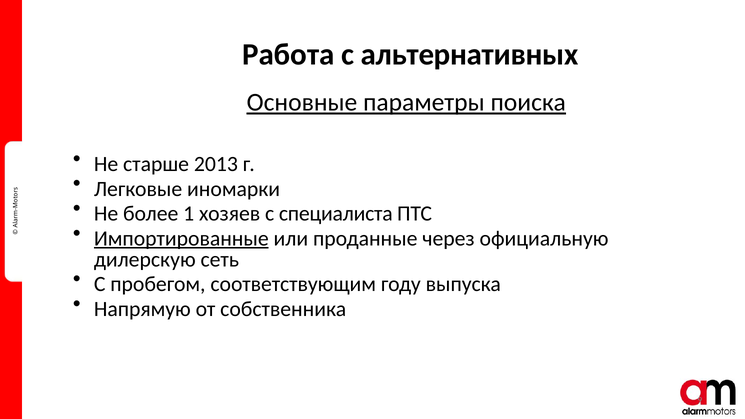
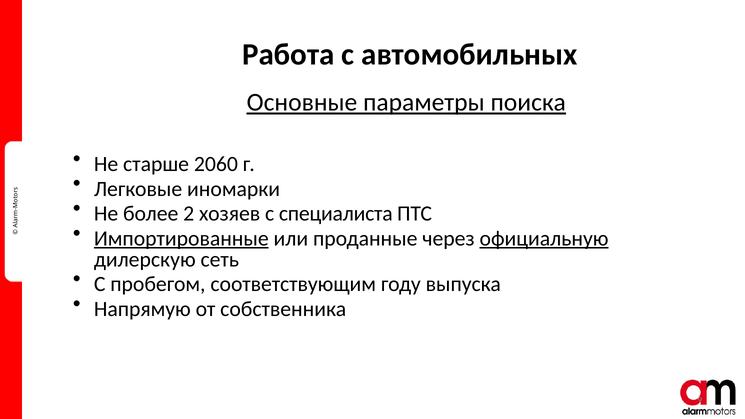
альтернативных: альтернативных -> автомобильных (469, 55)
2013: 2013 -> 2060 (216, 164)
1: 1 -> 2 (189, 214)
официальную underline: none -> present (544, 239)
